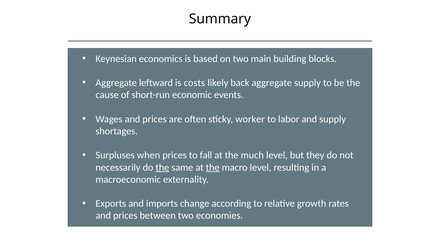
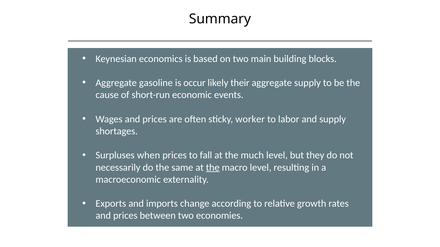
leftward: leftward -> gasoline (156, 83)
costs: costs -> occur (194, 83)
back: back -> their (240, 83)
the underline: present -> none (162, 168)
